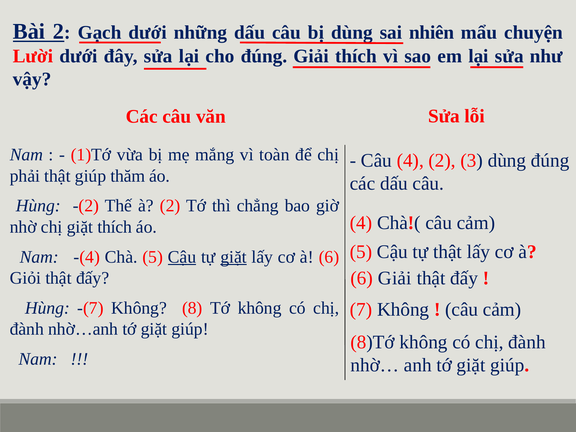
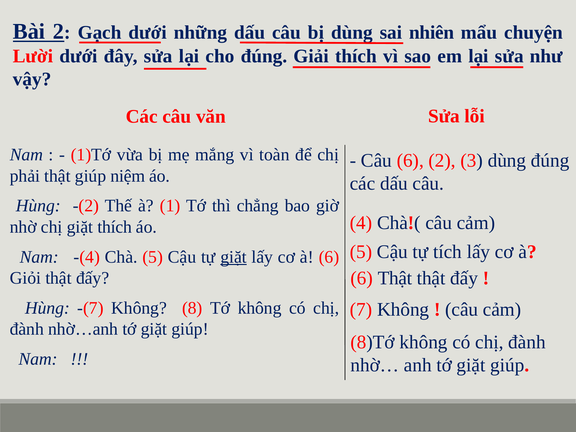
Câu 4: 4 -> 6 (410, 161)
thăm: thăm -> niệm (128, 176)
à 2: 2 -> 1 (170, 206)
tự thật: thật -> tích (448, 252)
Cậu underline: present -> none (182, 257)
6 Giải: Giải -> Thật (395, 278)
